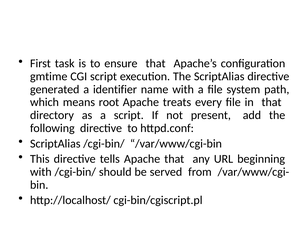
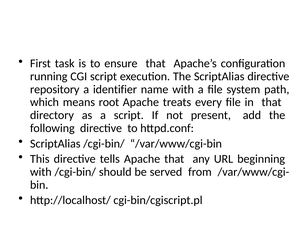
gmtime: gmtime -> running (49, 76)
generated: generated -> repository (55, 89)
